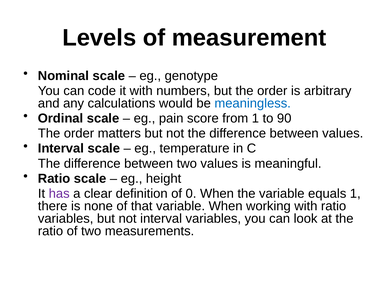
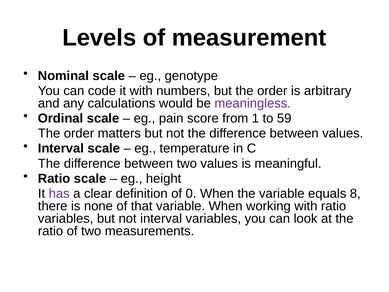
meaningless colour: blue -> purple (253, 103)
90: 90 -> 59 (284, 118)
equals 1: 1 -> 8 (355, 193)
